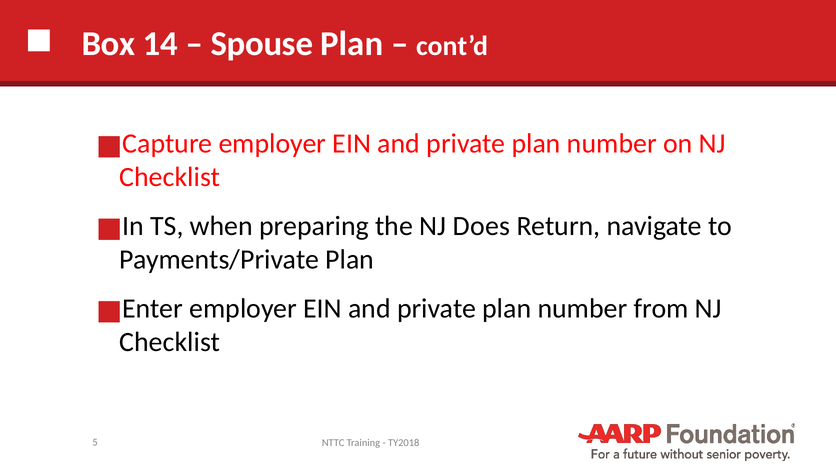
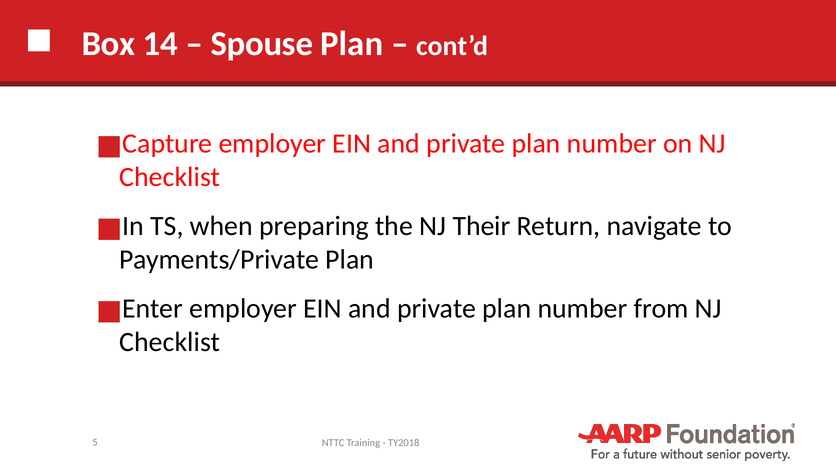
Does: Does -> Their (481, 226)
